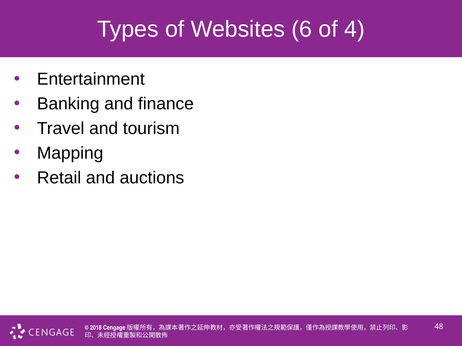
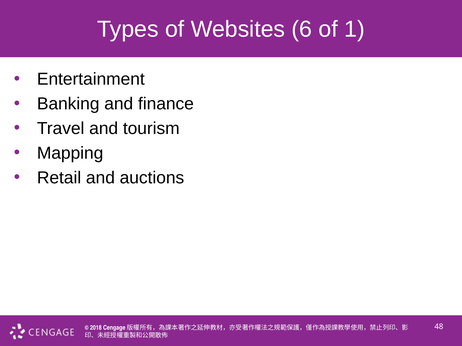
4: 4 -> 1 (354, 29)
